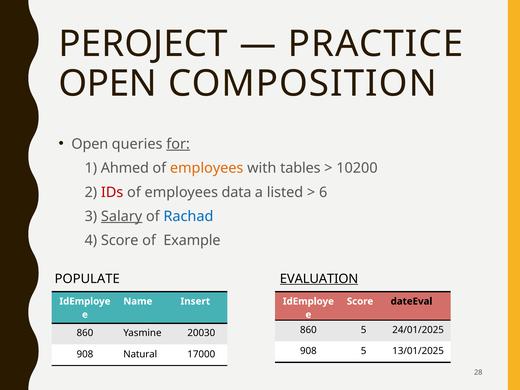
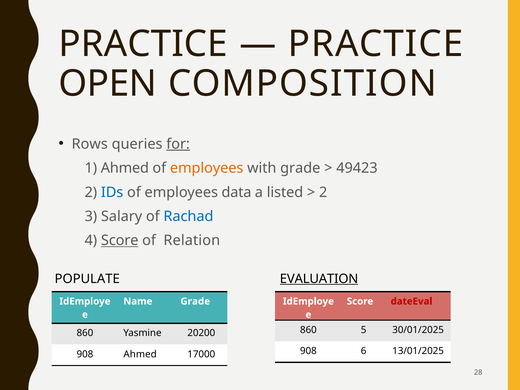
PEROJECT: PEROJECT -> PRACTICE (143, 44)
Open: Open -> Rows (90, 144)
with tables: tables -> grade (300, 168)
10200: 10200 -> 49423 (357, 168)
IDs colour: red -> blue (112, 192)
6: 6 -> 2 (323, 192)
Salary underline: present -> none (122, 216)
Score underline: none -> present (120, 240)
Example: Example -> Relation (192, 240)
Name Insert: Insert -> Grade (195, 301)
dateEval colour: black -> red (411, 301)
24/01/2025: 24/01/2025 -> 30/01/2025 (418, 330)
20030: 20030 -> 20200 (201, 333)
908 5: 5 -> 6 (364, 351)
908 Natural: Natural -> Ahmed (140, 354)
